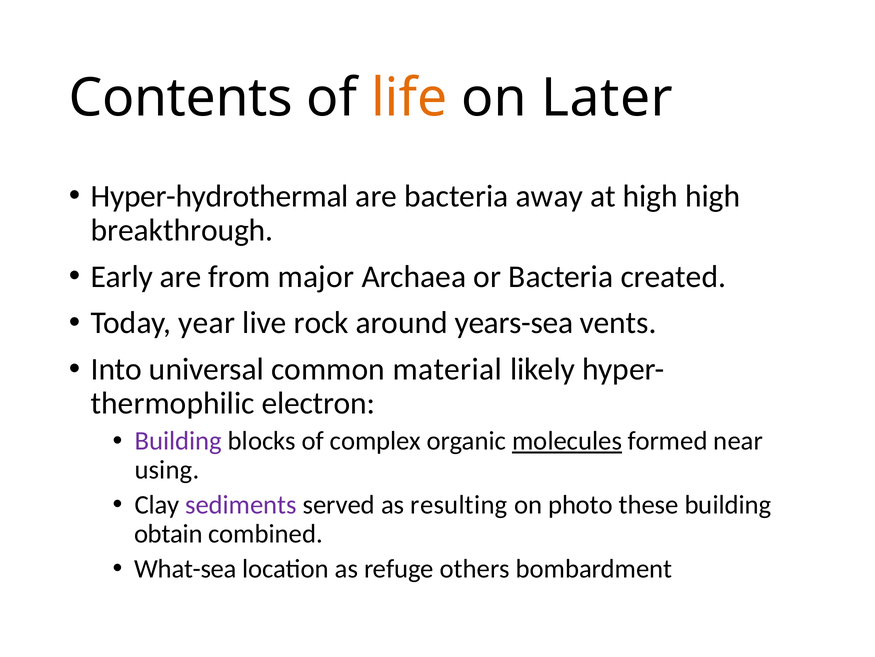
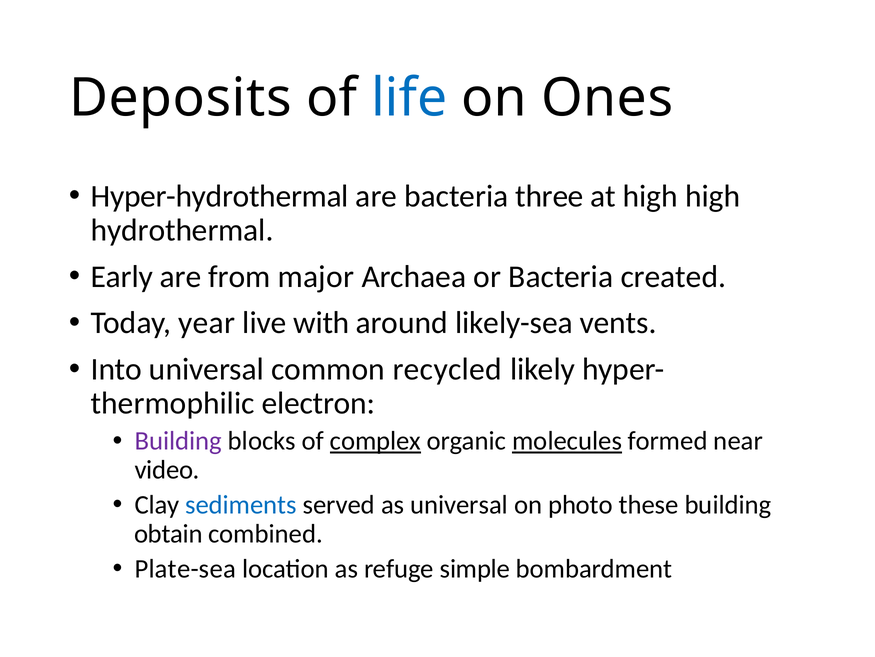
Contents: Contents -> Deposits (180, 98)
life colour: orange -> blue (409, 98)
Later: Later -> Ones (607, 98)
away: away -> three (550, 196)
breakthrough: breakthrough -> hydrothermal (182, 230)
rock: rock -> with (321, 323)
years-sea: years-sea -> likely-sea (514, 323)
material: material -> recycled (447, 369)
complex underline: none -> present (375, 440)
using: using -> video (167, 469)
sediments colour: purple -> blue (241, 504)
as resulting: resulting -> universal (459, 504)
What-sea: What-sea -> Plate-sea (185, 568)
others: others -> simple (475, 568)
